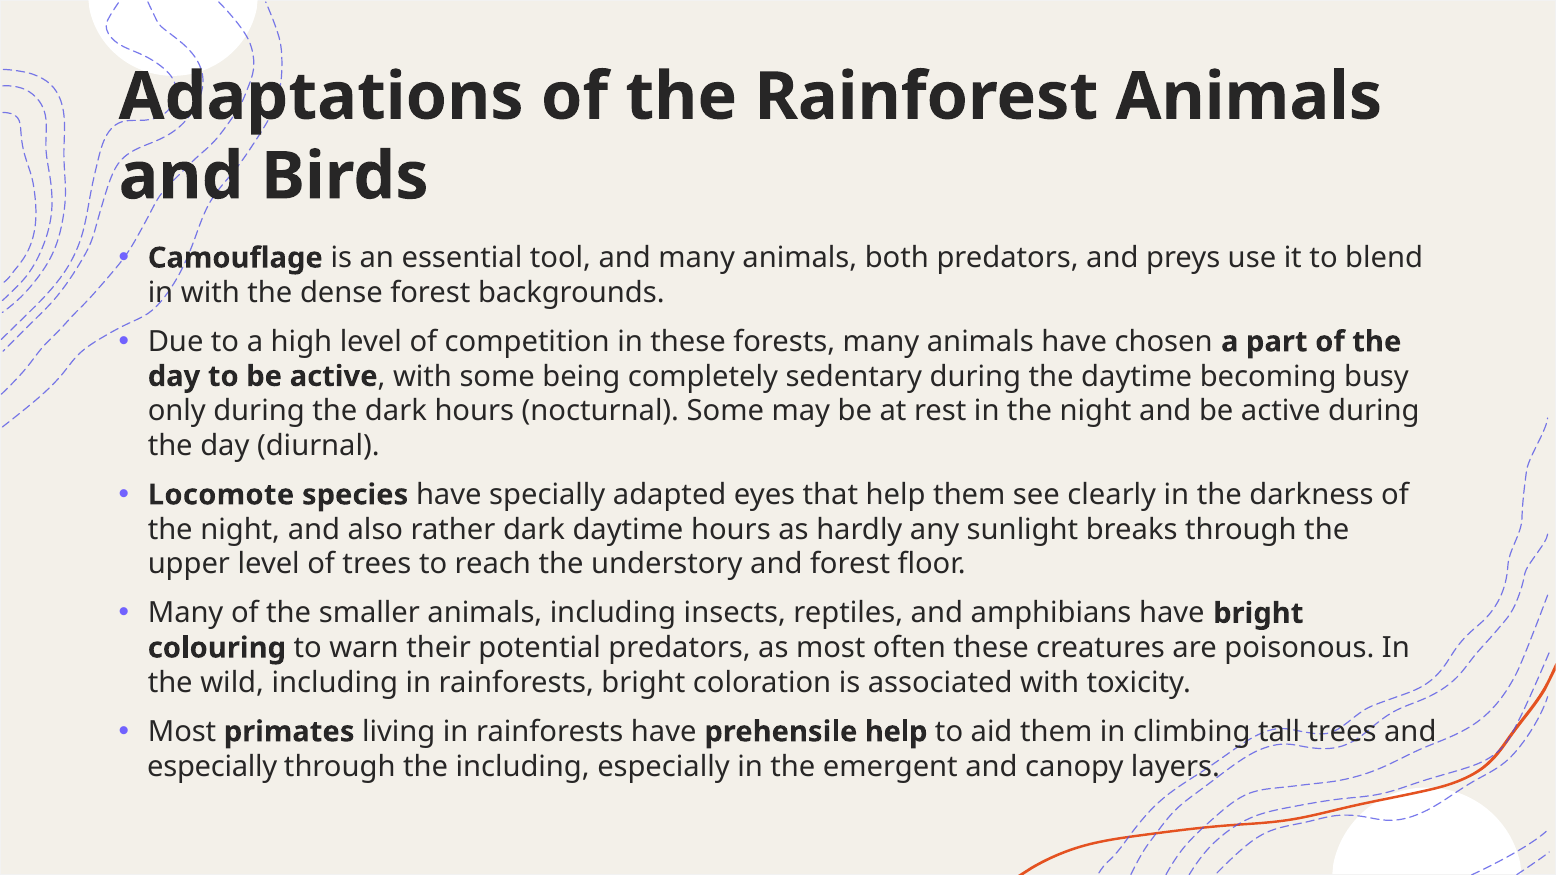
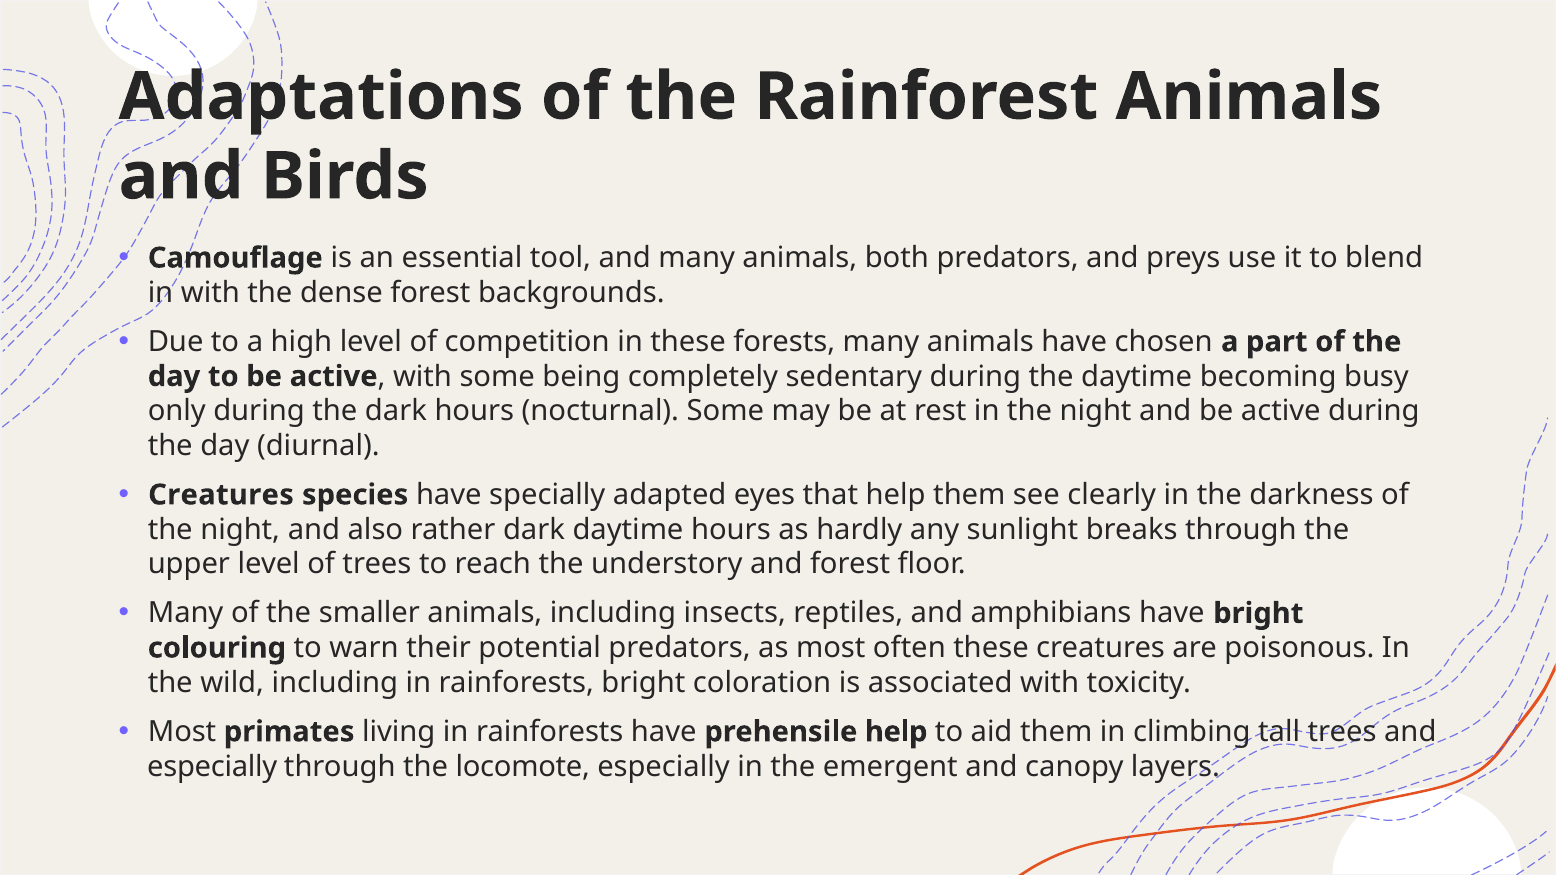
Locomote: Locomote -> Creatures (221, 495)
the including: including -> locomote (523, 767)
